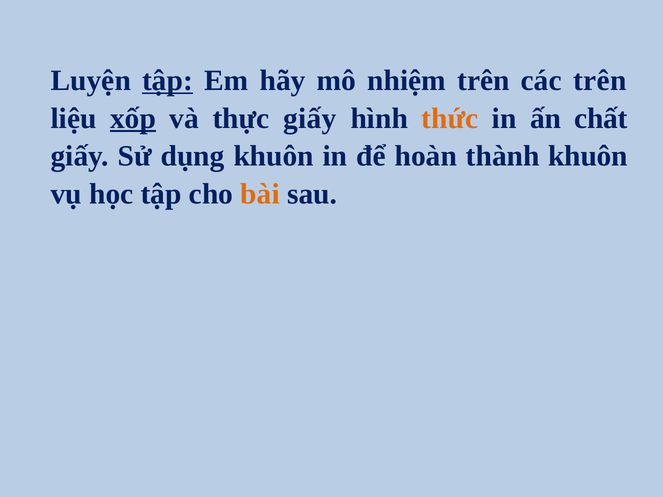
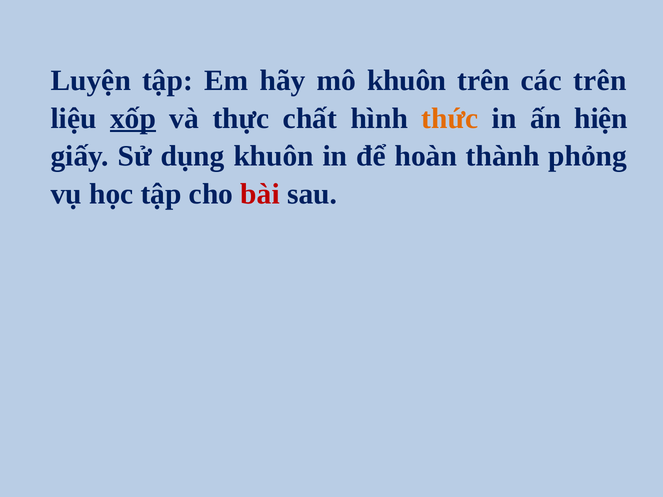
tập underline: present -> none (168, 81)
mô nhiệm: nhiệm -> khuôn (407, 81)
thực giấy: giấy -> chất (310, 119)
chất: chất -> hiện (601, 119)
thành khuôn: khuôn -> phỏng (588, 156)
bài colour: orange -> red (260, 194)
